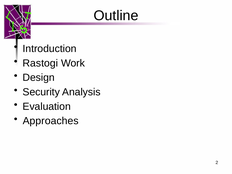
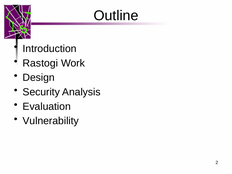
Approaches: Approaches -> Vulnerability (51, 121)
